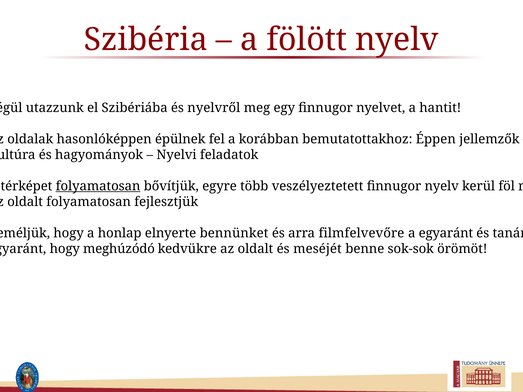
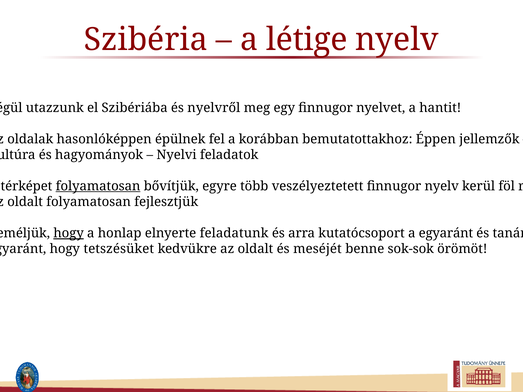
fölött: fölött -> létige (307, 40)
hogy underline: none -> present (69, 233)
bennünket: bennünket -> feladatunk (234, 233)
filmfelvevőre: filmfelvevőre -> kutatócsoport (362, 233)
meghúzódó: meghúzódó -> tetszésüket (119, 249)
